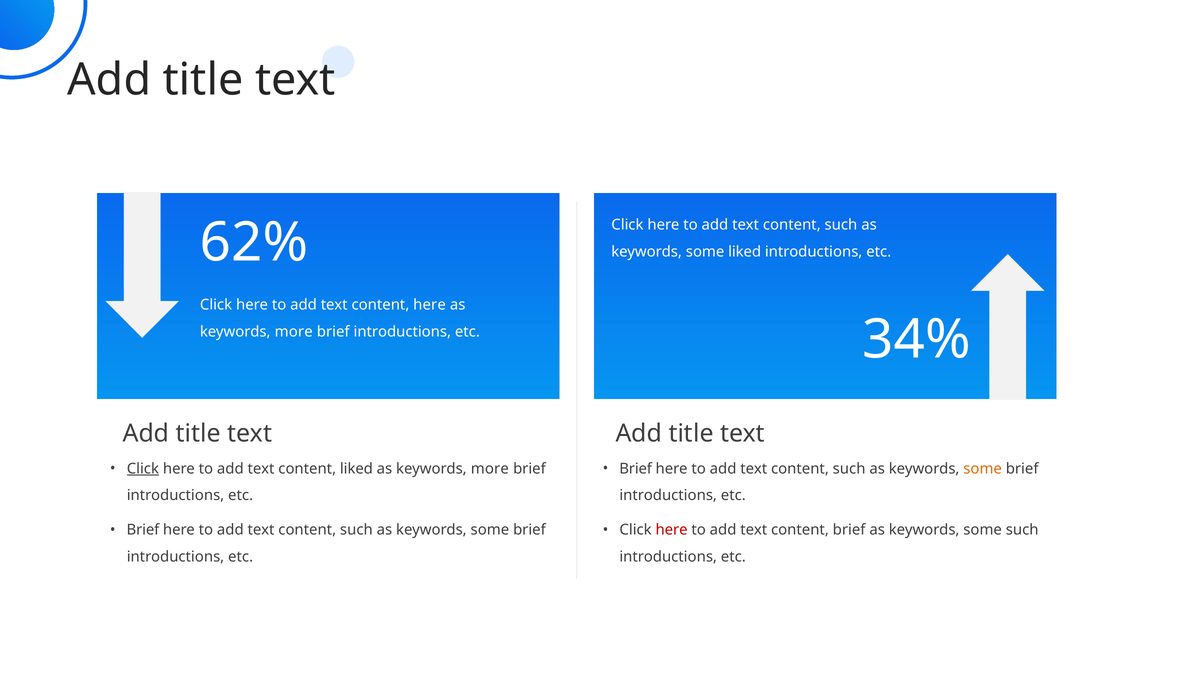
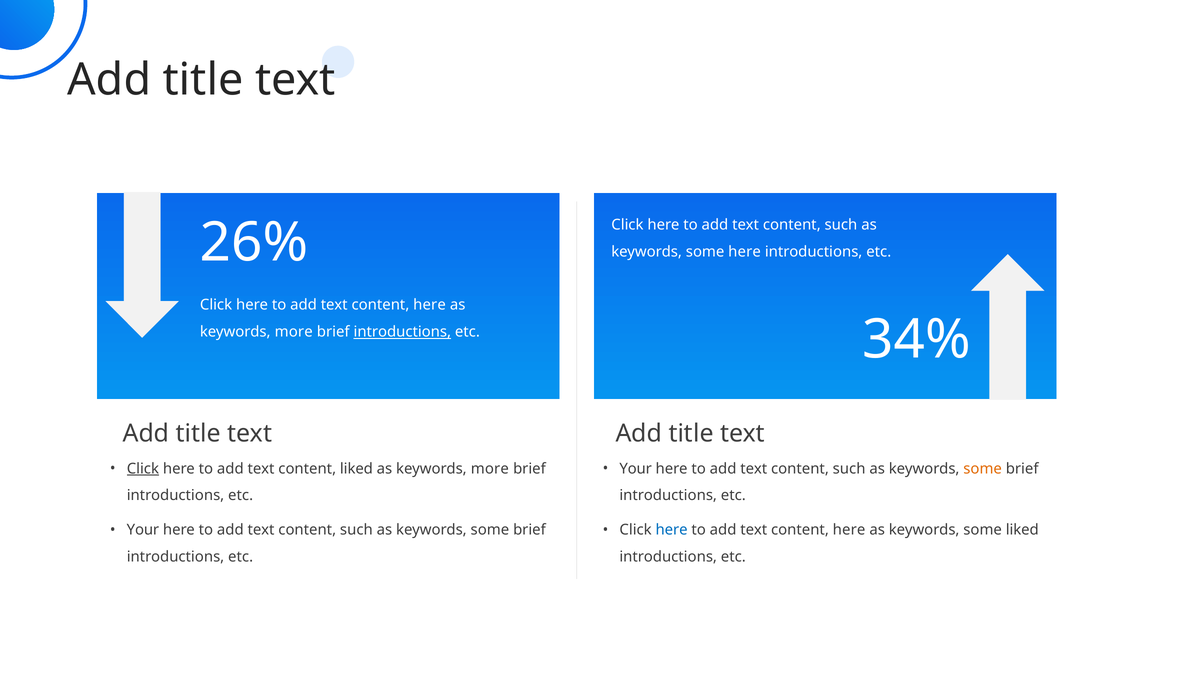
62%: 62% -> 26% (254, 243)
some liked: liked -> here (745, 252)
introductions underline: none -> present (402, 332)
Brief: Brief -> Your (636, 468)
Brief: Brief -> Your (143, 530)
here colour: red -> blue (672, 530)
brief: brief -> here (849, 530)
some such: such -> liked (1022, 530)
